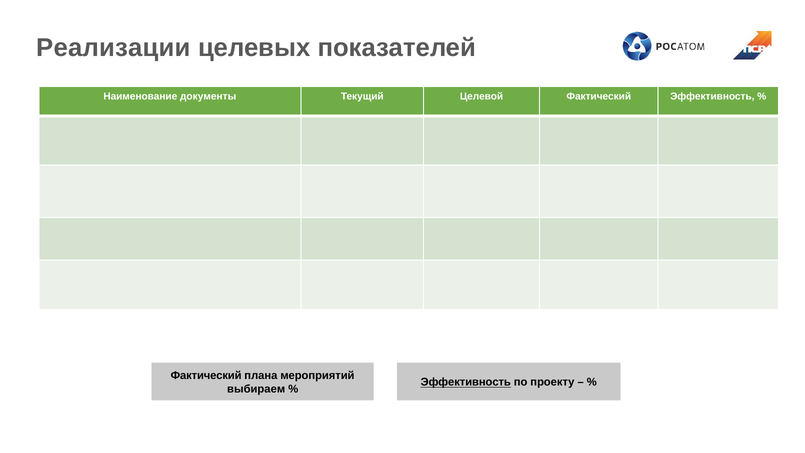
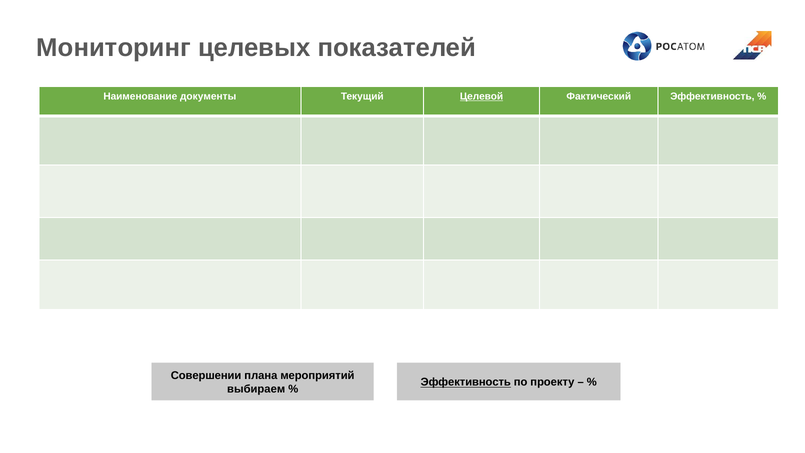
Реализации: Реализации -> Мониторинг (114, 48)
Целевой underline: none -> present (482, 96)
Фактический: Фактический -> Совершении (206, 376)
